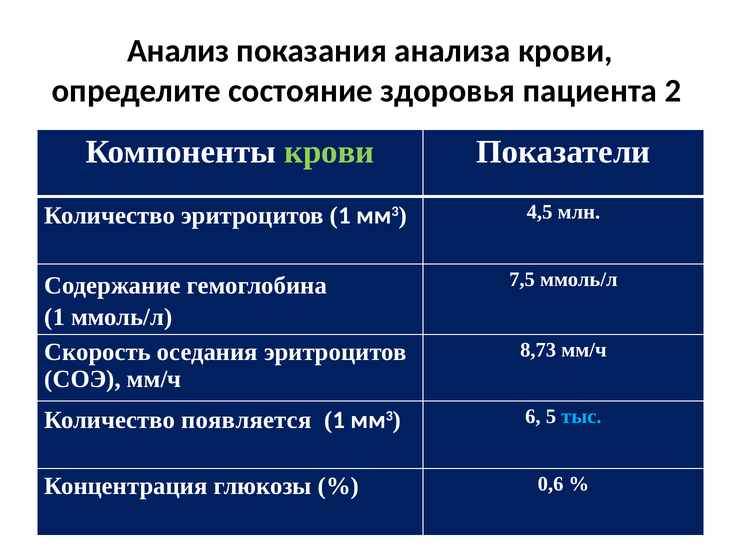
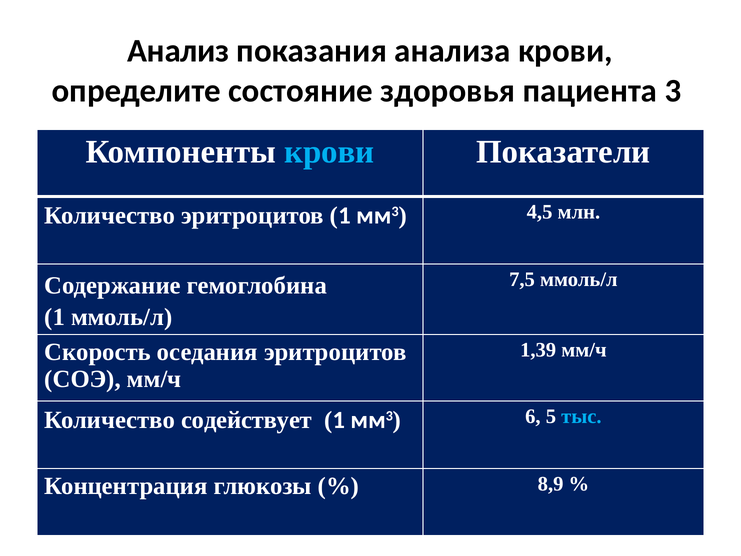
2: 2 -> 3 (673, 91)
крови colour: light green -> light blue (329, 152)
8,73: 8,73 -> 1,39 (538, 350)
появляется: появляется -> содействует (247, 420)
0,6: 0,6 -> 8,9 (551, 484)
